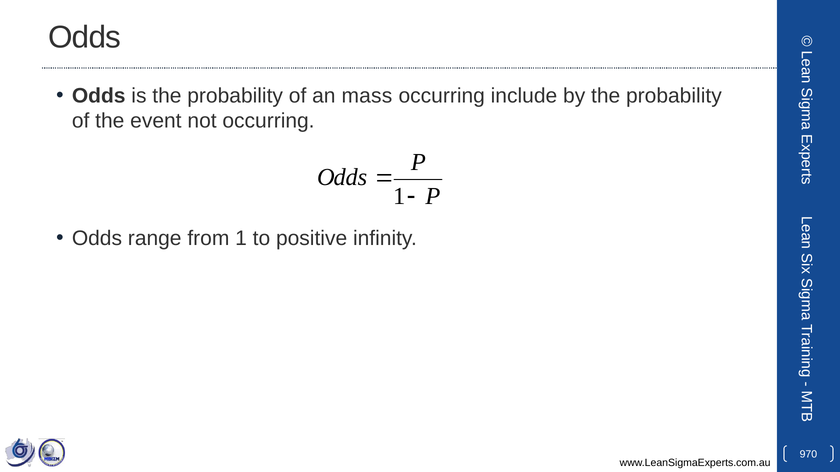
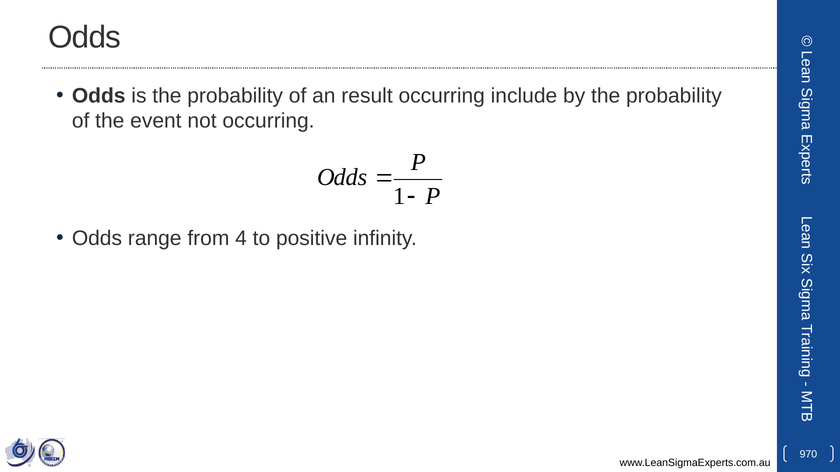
mass: mass -> result (367, 96)
from 1: 1 -> 4 (241, 239)
